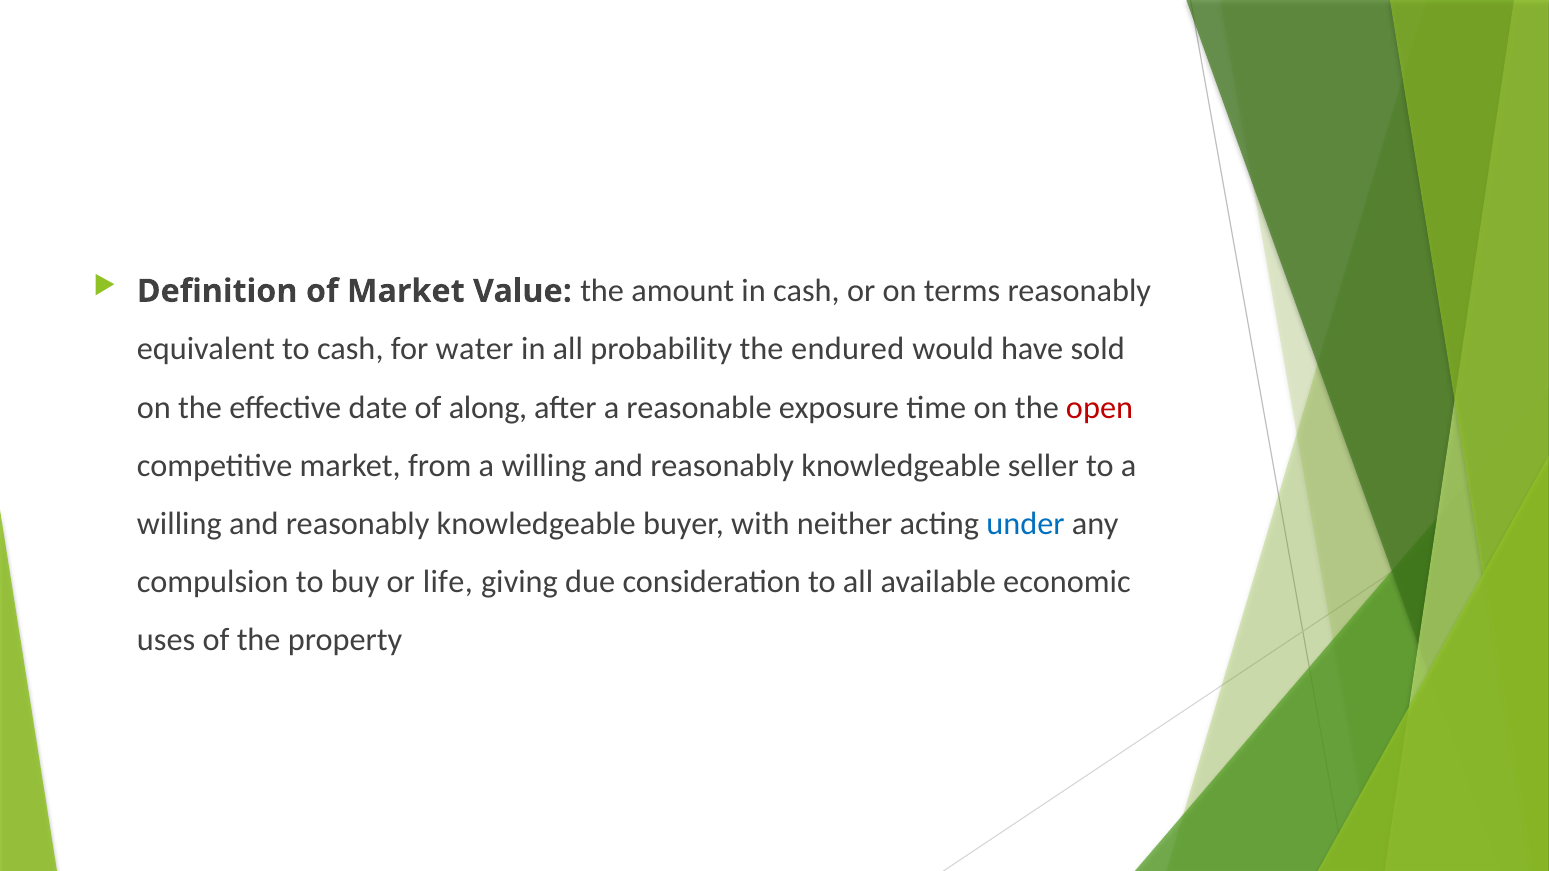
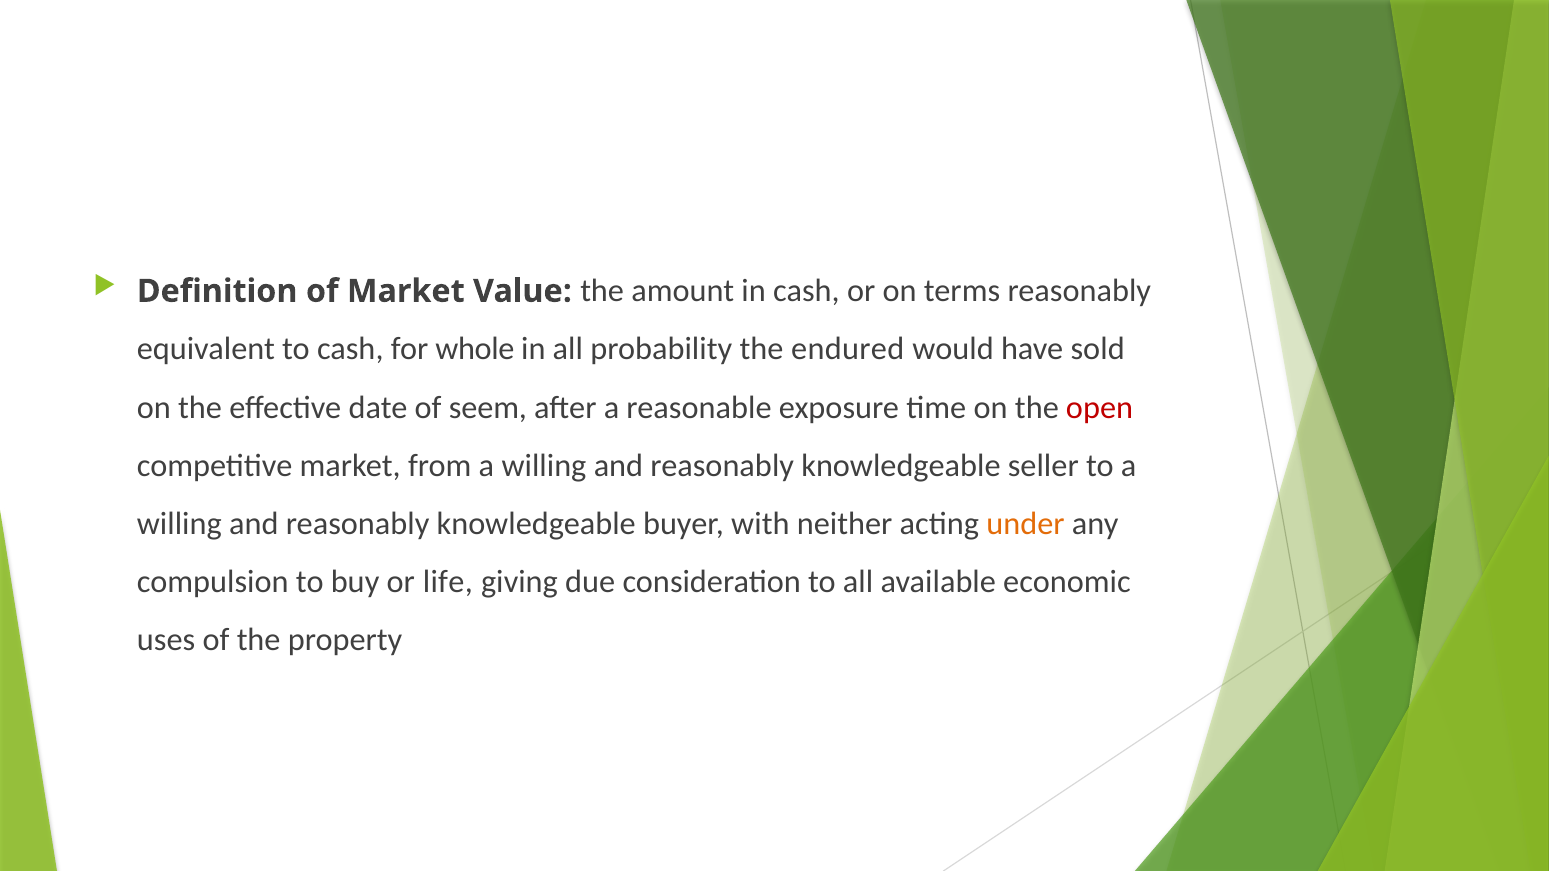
water: water -> whole (475, 349)
along: along -> seem (488, 408)
under colour: blue -> orange (1025, 524)
